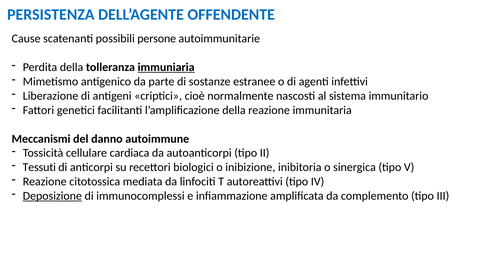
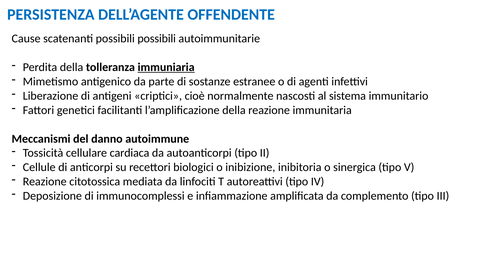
possibili persone: persone -> possibili (157, 39)
Tessuti: Tessuti -> Cellule (39, 168)
Deposizione underline: present -> none (52, 196)
